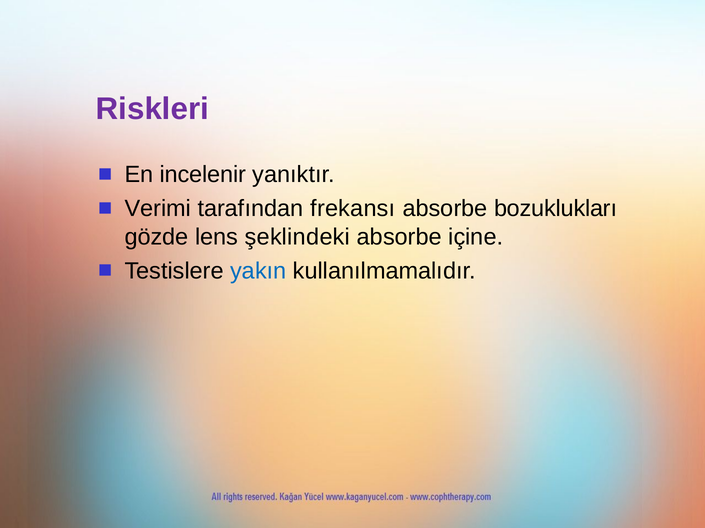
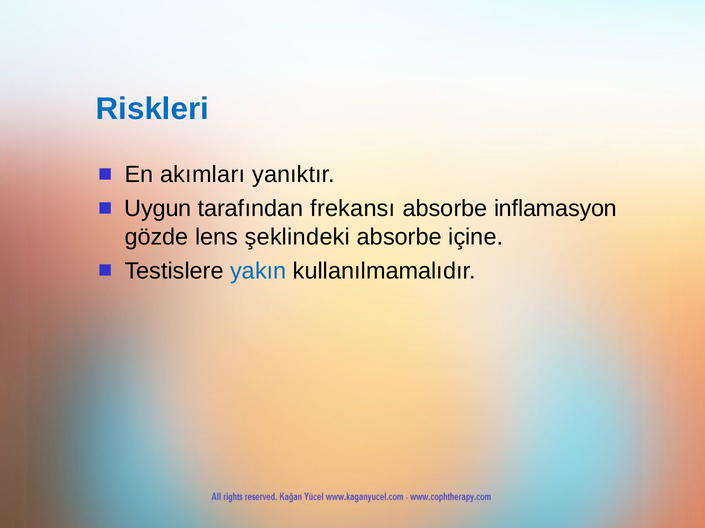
Riskleri colour: purple -> blue (152, 109)
incelenir: incelenir -> akımları (203, 175)
Verimi: Verimi -> Uygun (158, 209)
bozuklukları: bozuklukları -> inflamasyon (556, 209)
